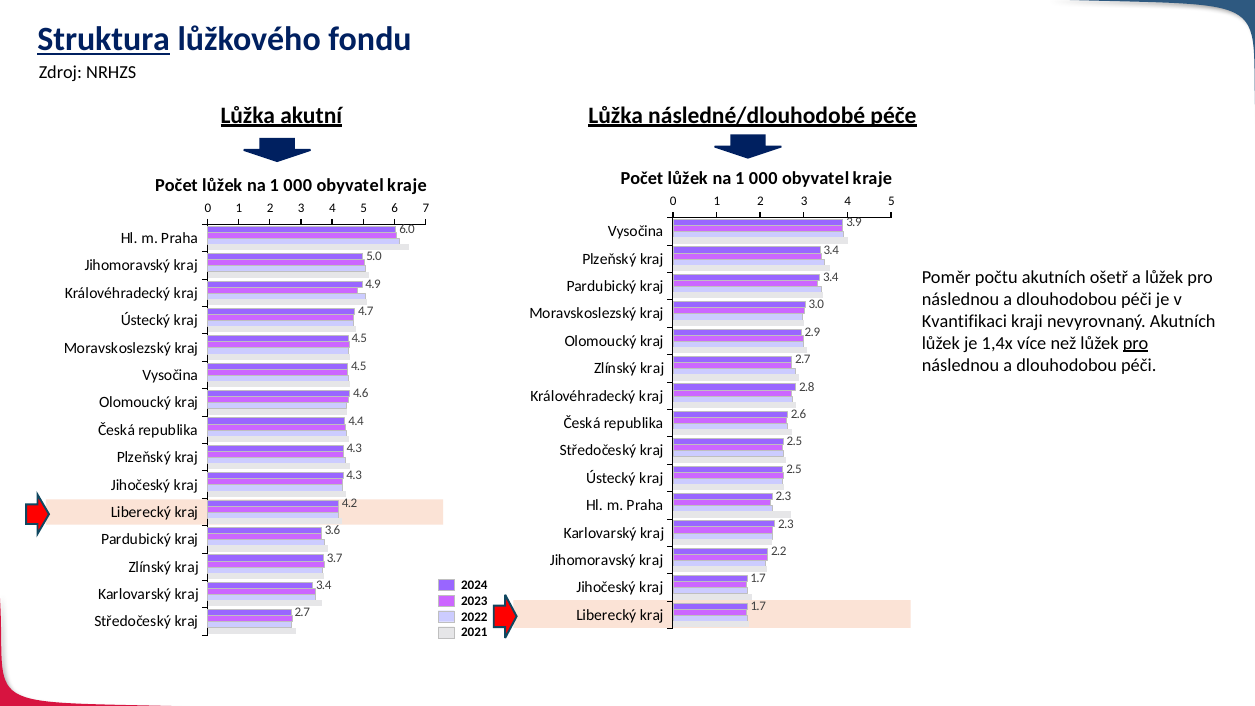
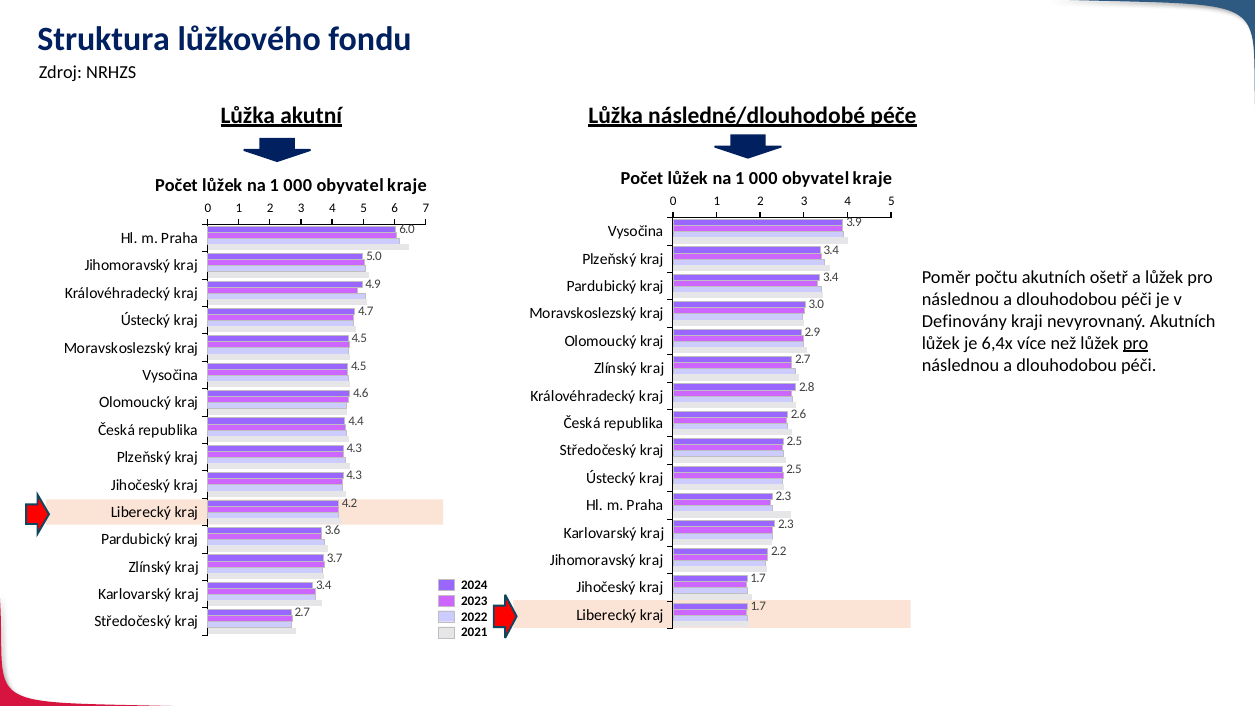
Struktura underline: present -> none (104, 39)
Kvantifikaci: Kvantifikaci -> Definovány (964, 321)
1,4x: 1,4x -> 6,4x (997, 343)
